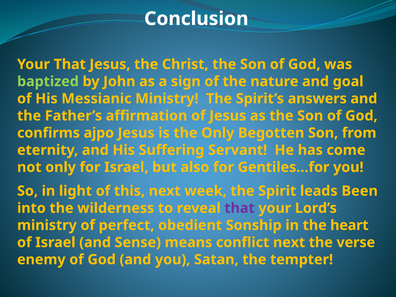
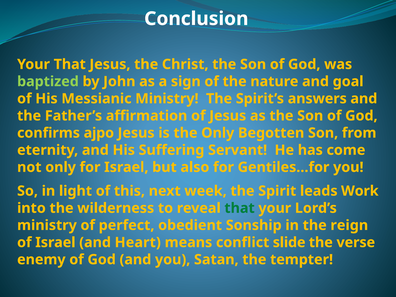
Been: Been -> Work (360, 191)
that colour: purple -> green (240, 208)
heart: heart -> reign (349, 225)
Sense: Sense -> Heart (138, 242)
conflict next: next -> slide (289, 242)
